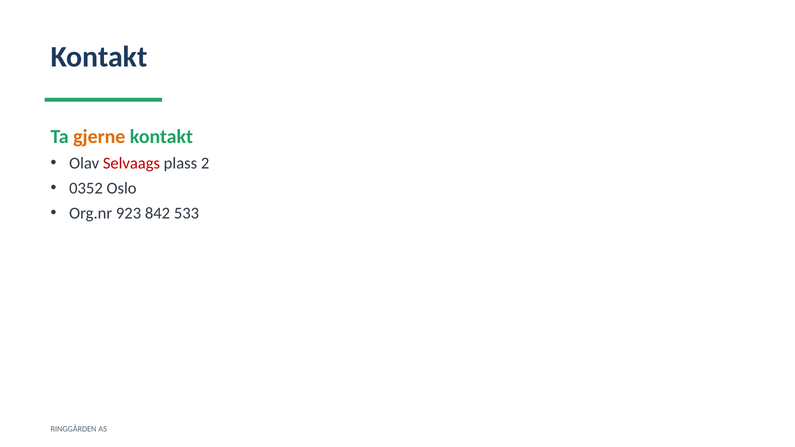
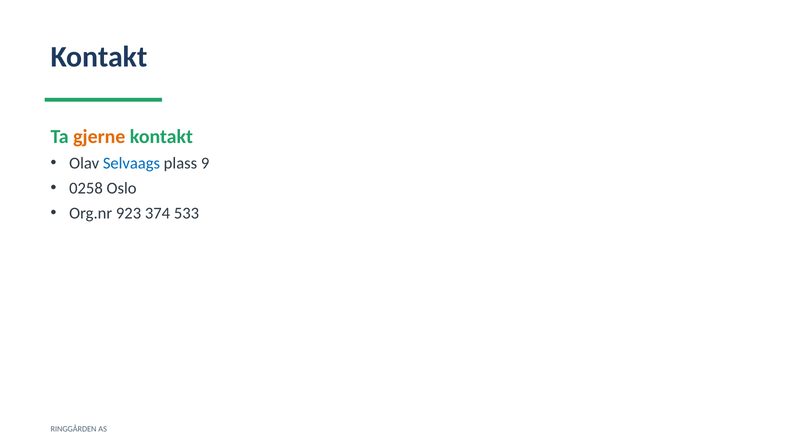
Selvaags colour: red -> blue (131, 163)
2: 2 -> 9 (205, 163)
0352: 0352 -> 0258 (86, 188)
842: 842 -> 374 (157, 213)
